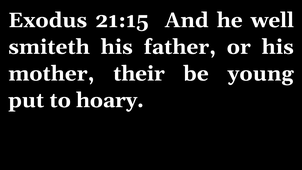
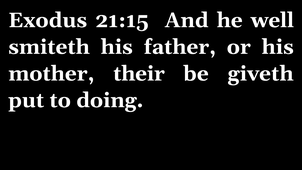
young: young -> giveth (261, 74)
hoary: hoary -> doing (110, 100)
